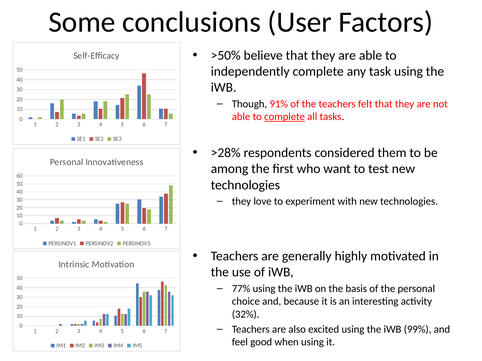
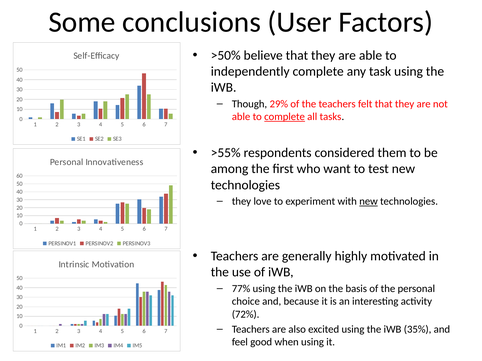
91%: 91% -> 29% (279, 104)
>28%: >28% -> >55% (226, 153)
new underline: none -> present (369, 202)
32%: 32% -> 72% (246, 315)
99%: 99% -> 35% (418, 330)
